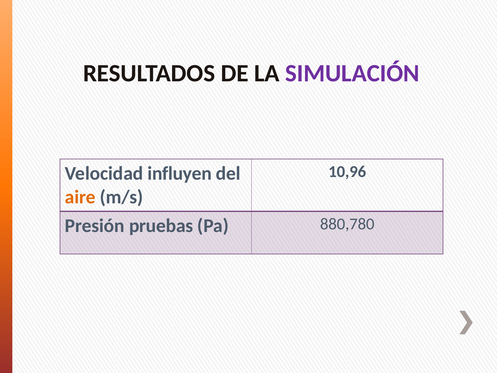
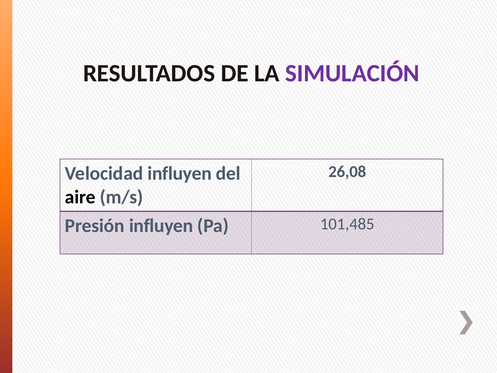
10,96: 10,96 -> 26,08 (347, 172)
aire colour: orange -> black (80, 197)
Presión pruebas: pruebas -> influyen (161, 226)
880,780: 880,780 -> 101,485 (347, 224)
